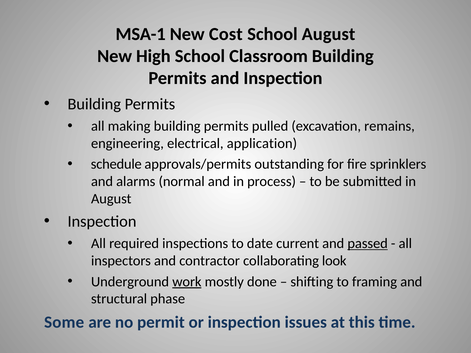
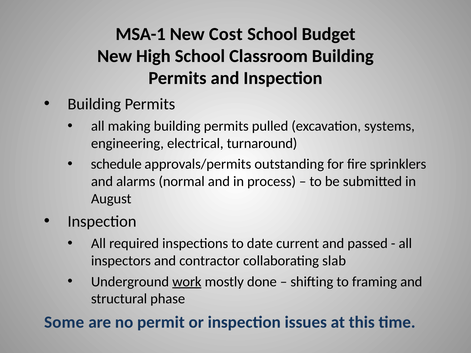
School August: August -> Budget (329, 34)
remains: remains -> systems (390, 126)
application: application -> turnaround (262, 143)
passed underline: present -> none (368, 244)
look: look -> slab (334, 261)
